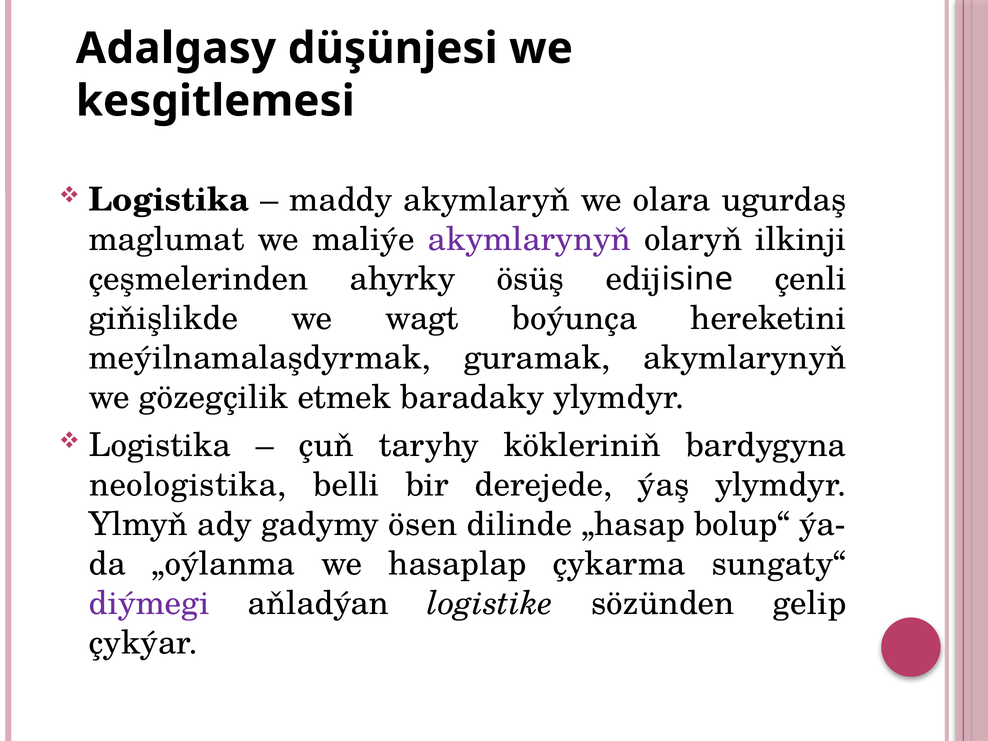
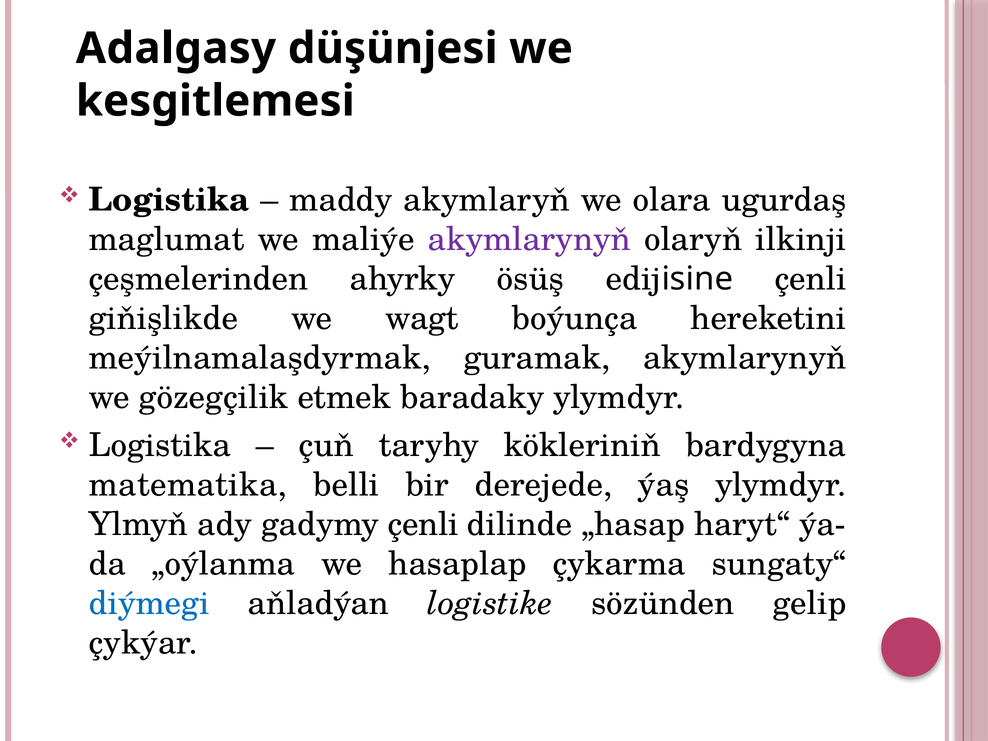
neologistika: neologistika -> matematika (188, 485)
gadymy ösen: ösen -> çenli (423, 524)
bolup“: bolup“ -> haryt“ (742, 524)
diýmegi colour: purple -> blue (149, 603)
